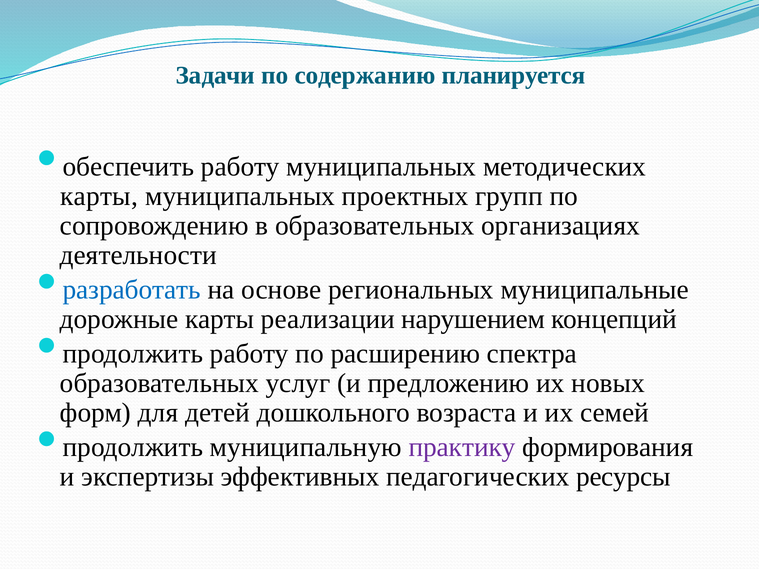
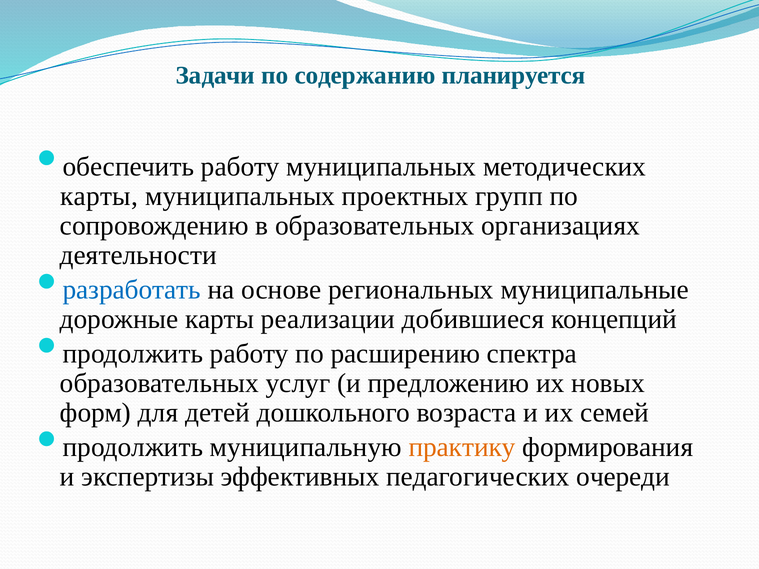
нарушением: нарушением -> добившиеся (473, 319)
практику colour: purple -> orange (462, 448)
ресурсы: ресурсы -> очереди (623, 477)
